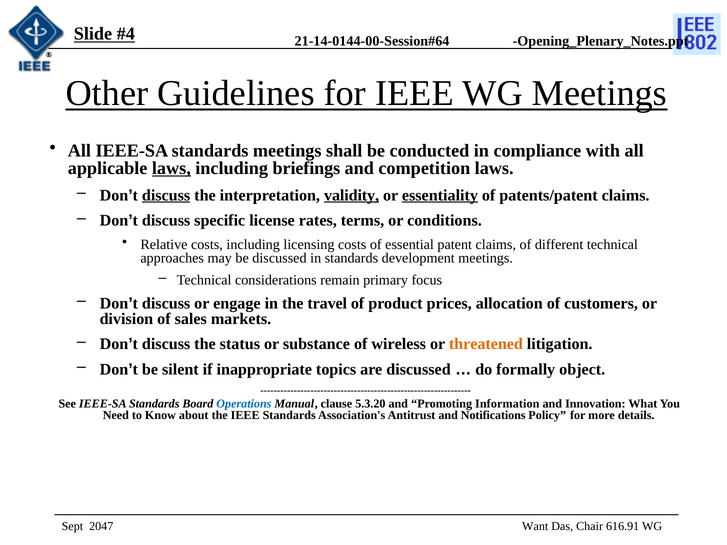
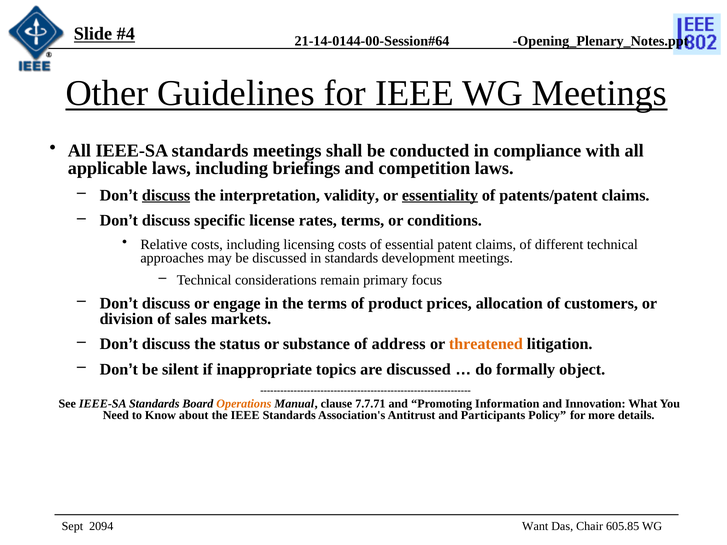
laws underline: present -> none (171, 168)
validity underline: present -> none (352, 195)
the travel: travel -> terms (327, 304)
wireless: wireless -> address (399, 344)
Operations colour: blue -> orange (244, 404)
5.3.20: 5.3.20 -> 7.7.71 (370, 404)
Notifications: Notifications -> Participants (493, 415)
2047: 2047 -> 2094 (101, 527)
616.91: 616.91 -> 605.85 (623, 527)
